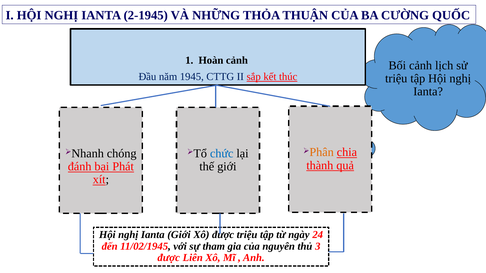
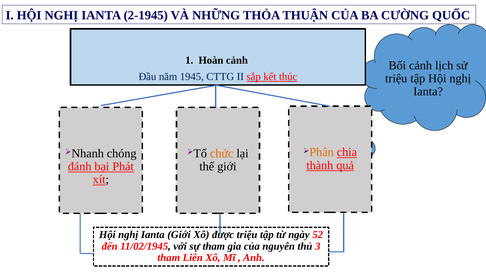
chức colour: blue -> orange (222, 154)
24: 24 -> 52 (318, 235)
được: được -> tham (169, 258)
